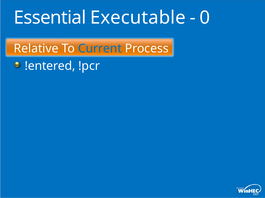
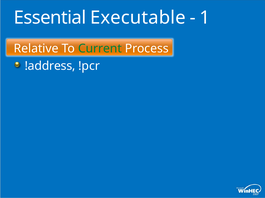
0: 0 -> 1 (205, 18)
Current colour: blue -> green (100, 49)
!entered: !entered -> !address (50, 66)
